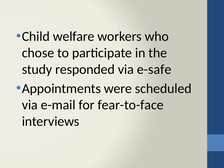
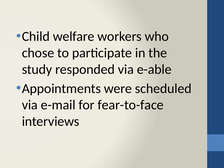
e-safe: e-safe -> e-able (154, 69)
